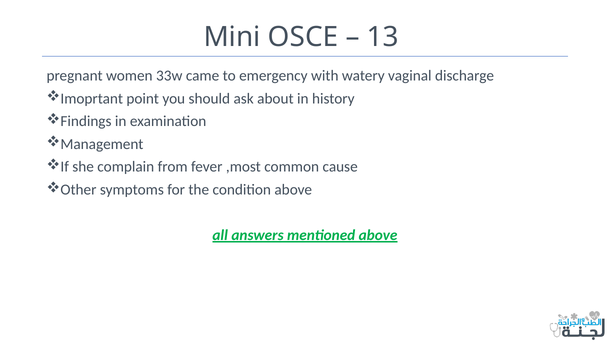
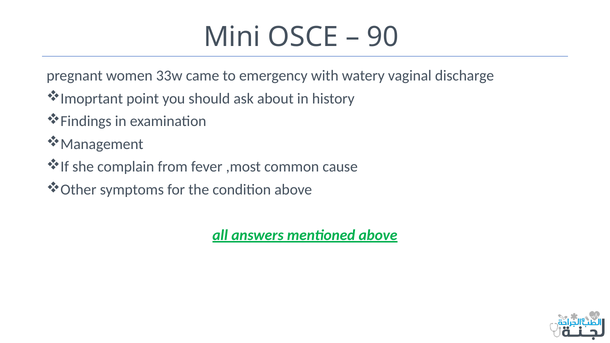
13: 13 -> 90 (383, 37)
